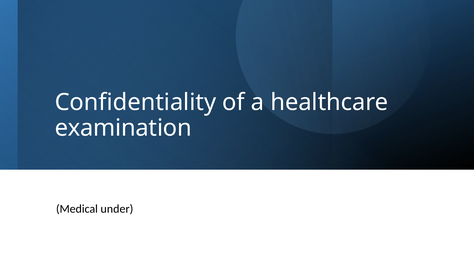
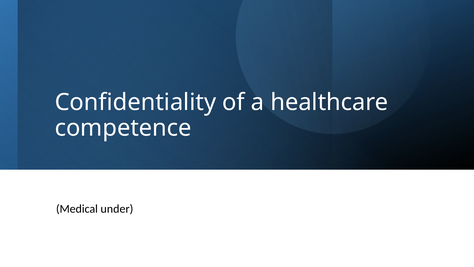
examination: examination -> competence (123, 128)
